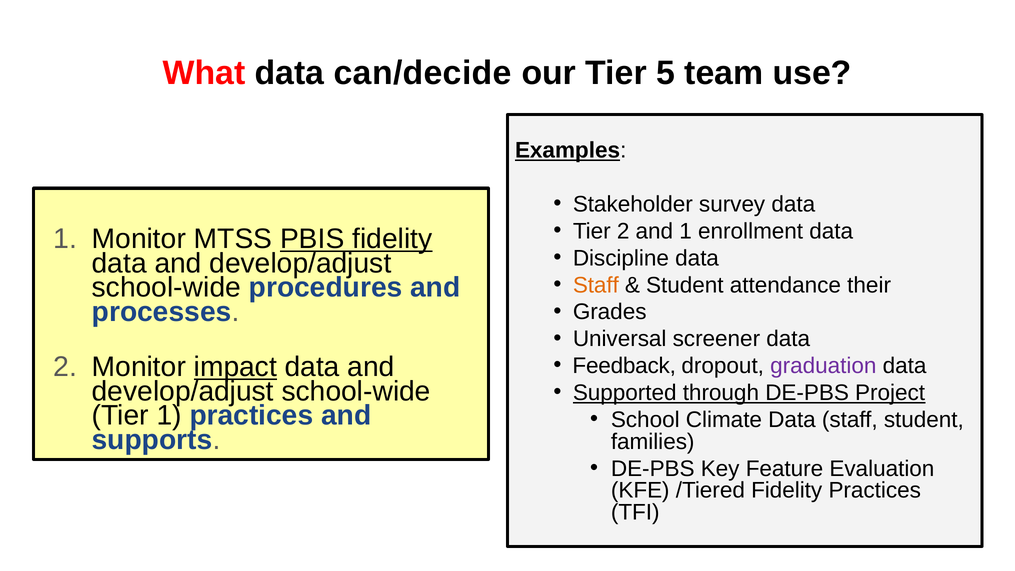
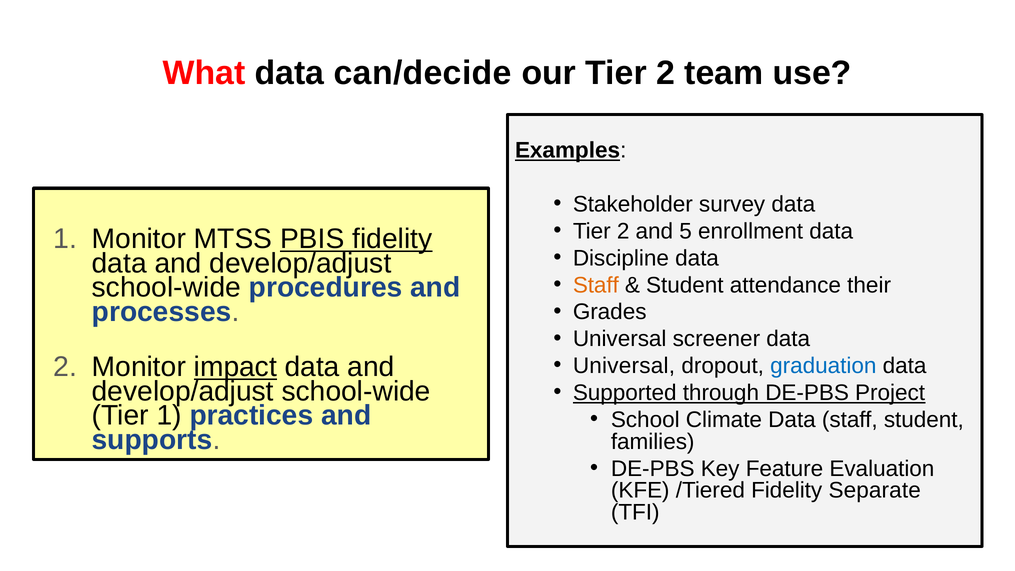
our Tier 5: 5 -> 2 (666, 73)
and 1: 1 -> 5 (686, 231)
Feedback: Feedback -> Universal (624, 366)
graduation colour: purple -> blue (823, 366)
Fidelity Practices: Practices -> Separate (875, 490)
